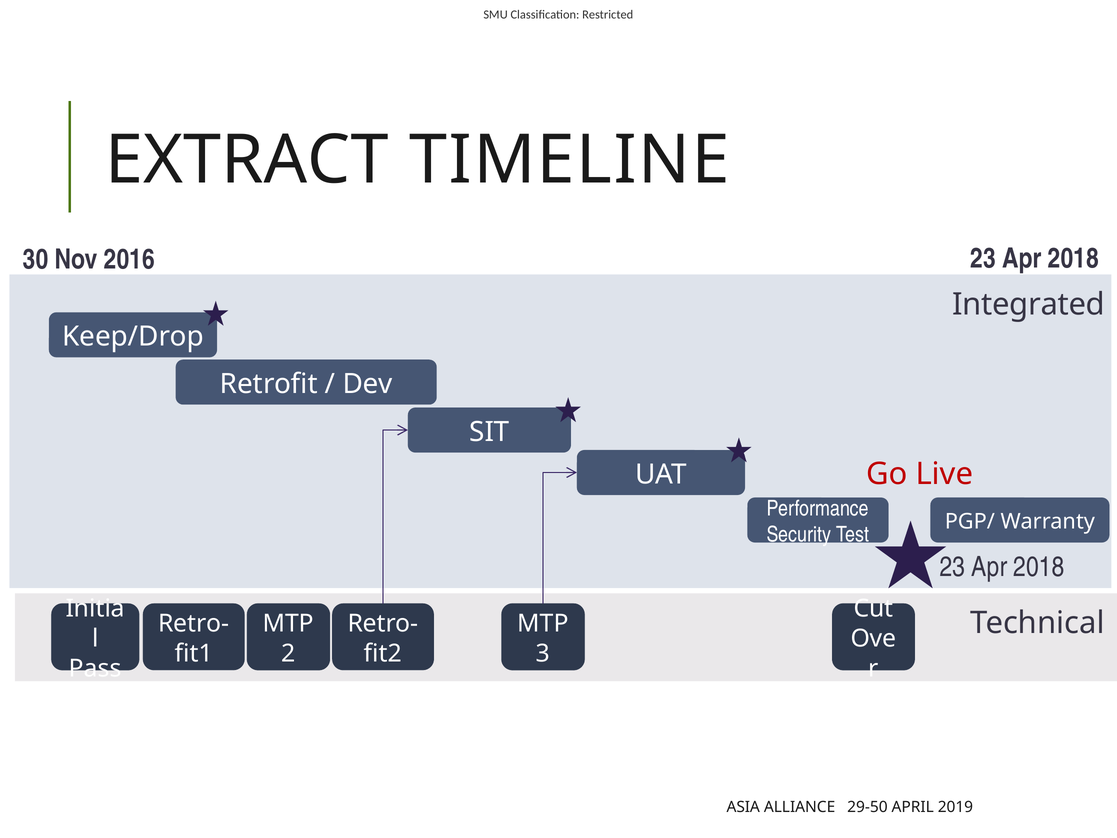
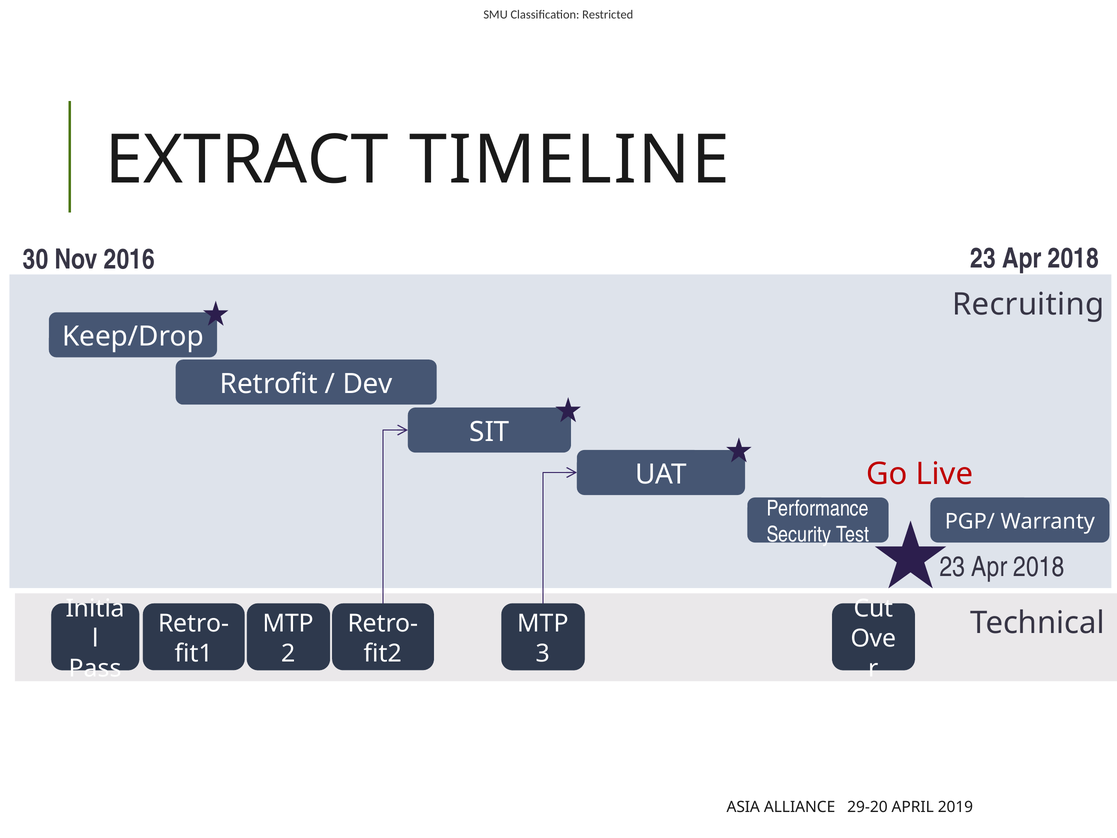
Integrated: Integrated -> Recruiting (1028, 304)
29-50: 29-50 -> 29-20 (867, 807)
